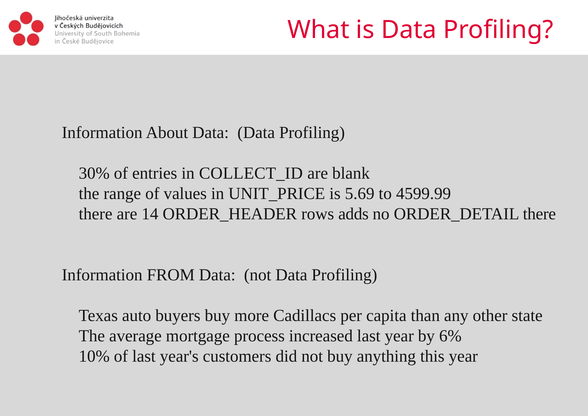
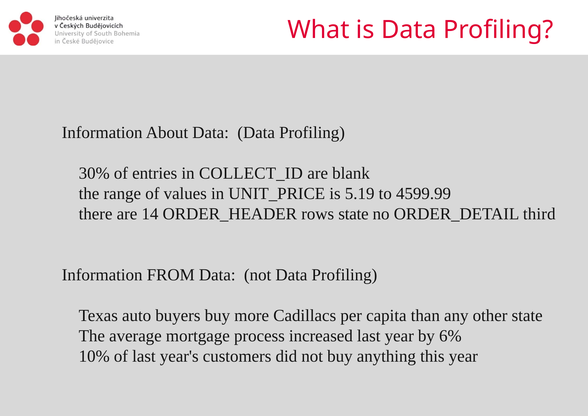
5.69: 5.69 -> 5.19 (360, 194)
rows adds: adds -> state (353, 214)
ORDER_DETAIL there: there -> third (539, 214)
